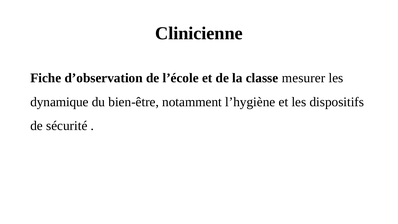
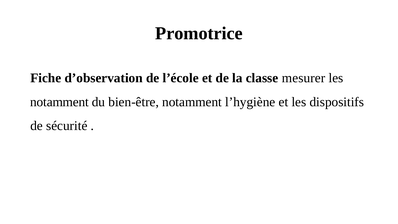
Clinicienne: Clinicienne -> Promotrice (199, 33)
dynamique: dynamique -> notamment (59, 102)
